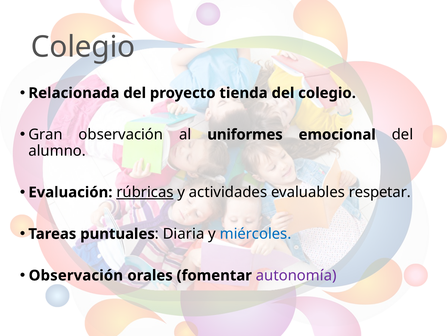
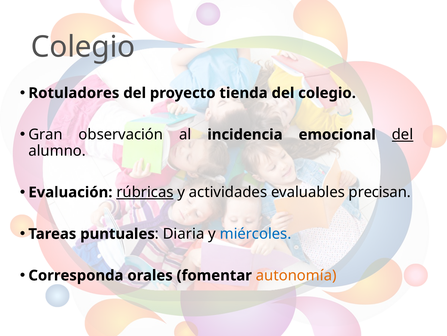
Relacionada: Relacionada -> Rotuladores (74, 93)
uniformes: uniformes -> incidencia (245, 134)
del underline: none -> present (403, 134)
respetar: respetar -> precisan (380, 192)
Observación: Observación -> Corresponda (76, 275)
autonomía colour: purple -> orange (296, 275)
